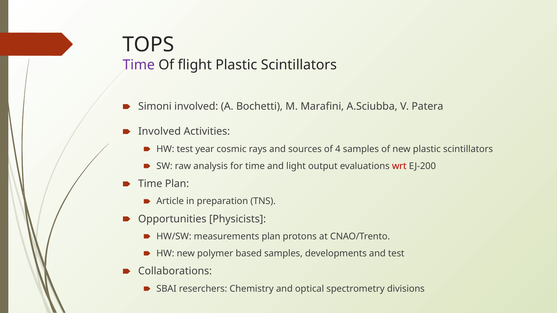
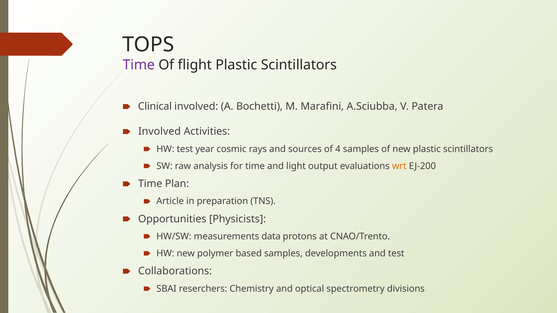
Simoni: Simoni -> Clinical (155, 107)
wrt colour: red -> orange (399, 166)
measurements plan: plan -> data (271, 237)
